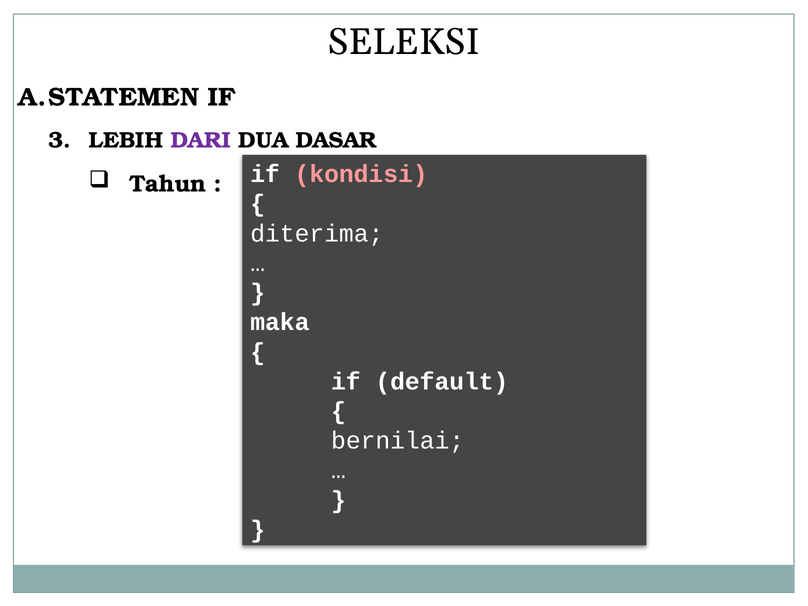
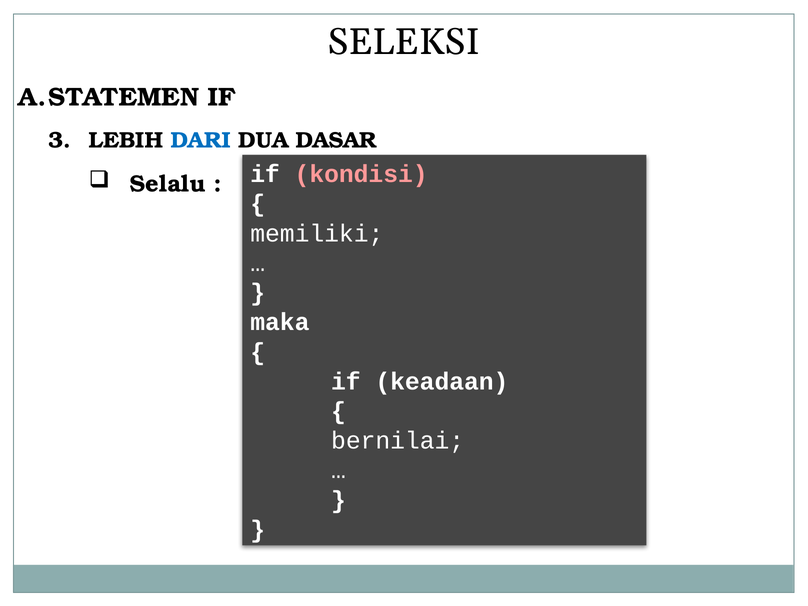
DARI colour: purple -> blue (201, 140)
Tahun: Tahun -> Selalu (167, 184)
diterima: diterima -> memiliki (317, 233)
default: default -> keadaan (442, 381)
